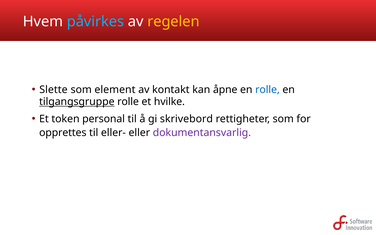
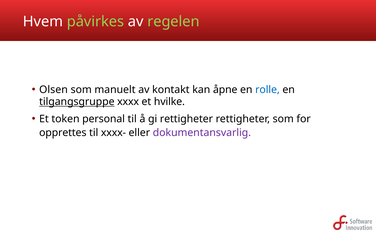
påvirkes colour: light blue -> light green (95, 22)
regelen colour: yellow -> light green (173, 22)
Slette: Slette -> Olsen (53, 90)
element: element -> manuelt (115, 90)
tilgangsgruppe rolle: rolle -> xxxx (128, 102)
gi skrivebord: skrivebord -> rettigheter (186, 119)
eller-: eller- -> xxxx- (113, 133)
